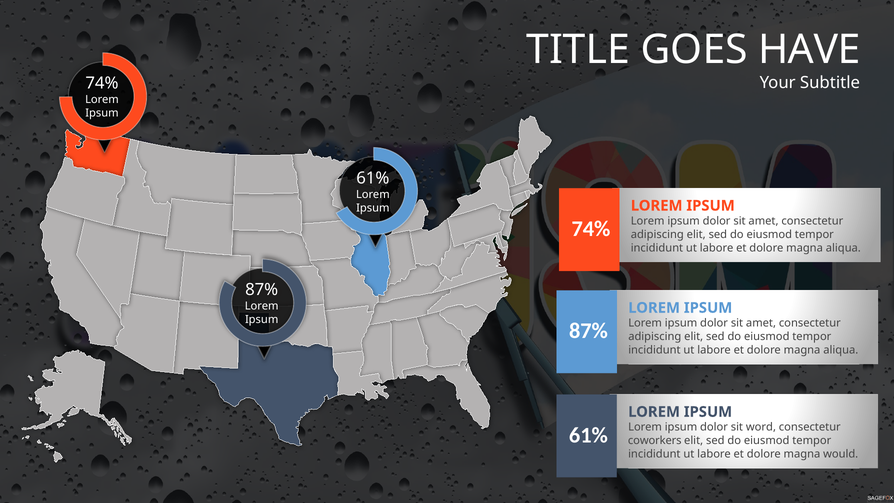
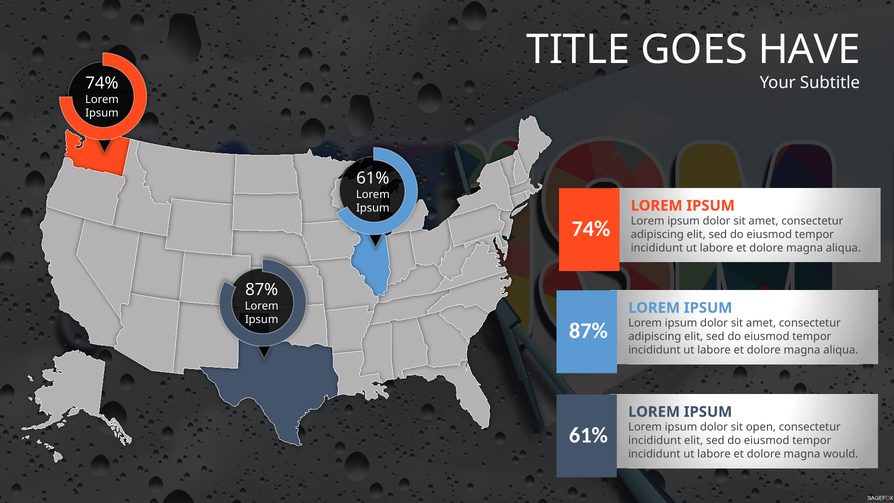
word: word -> open (761, 427)
coworkers: coworkers -> incididunt (655, 441)
